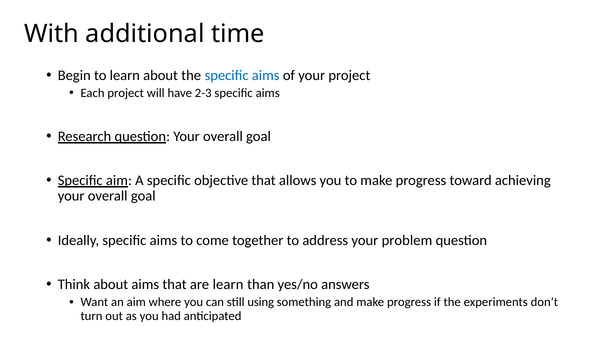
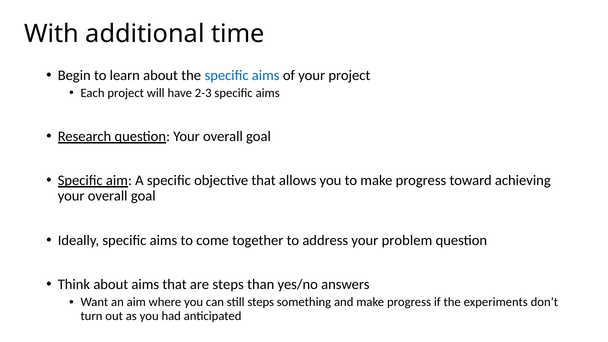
are learn: learn -> steps (228, 284)
still using: using -> steps (261, 302)
